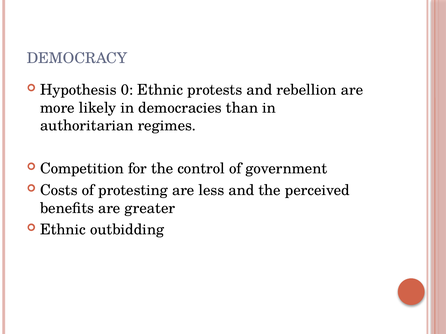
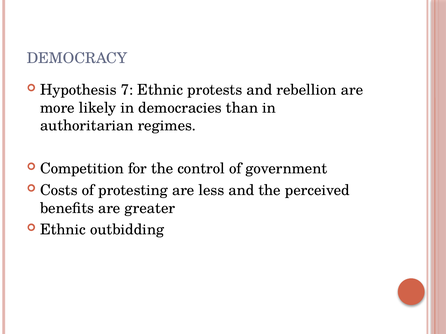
0: 0 -> 7 (127, 90)
